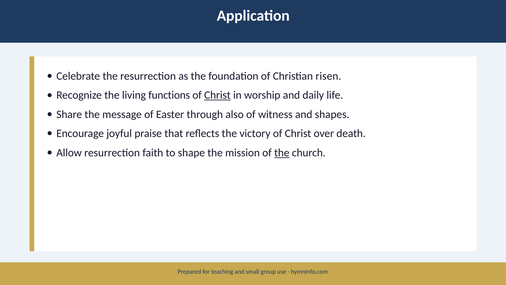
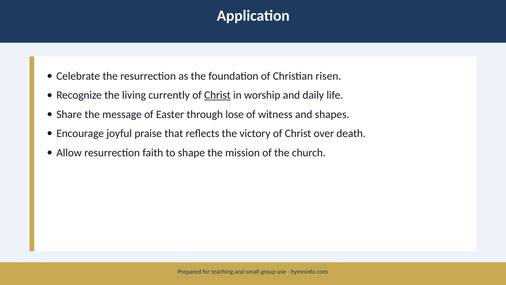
functions: functions -> currently (169, 95)
also: also -> lose (235, 114)
the underline: present -> none (282, 152)
